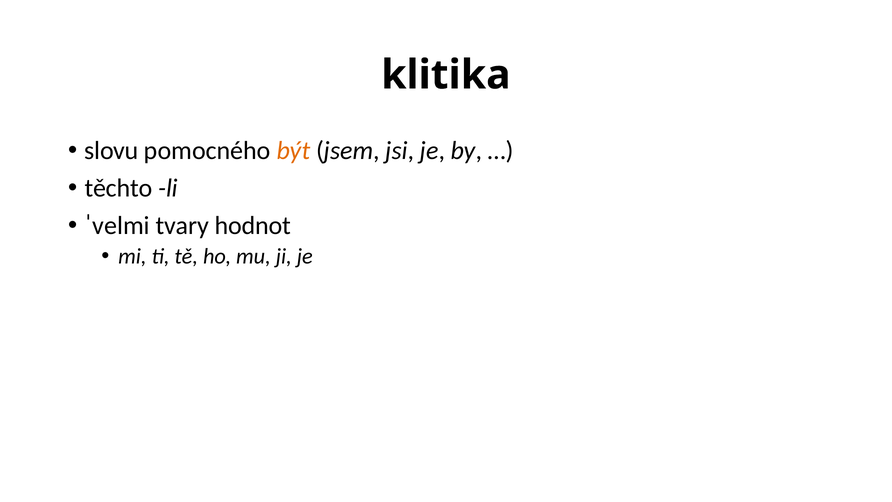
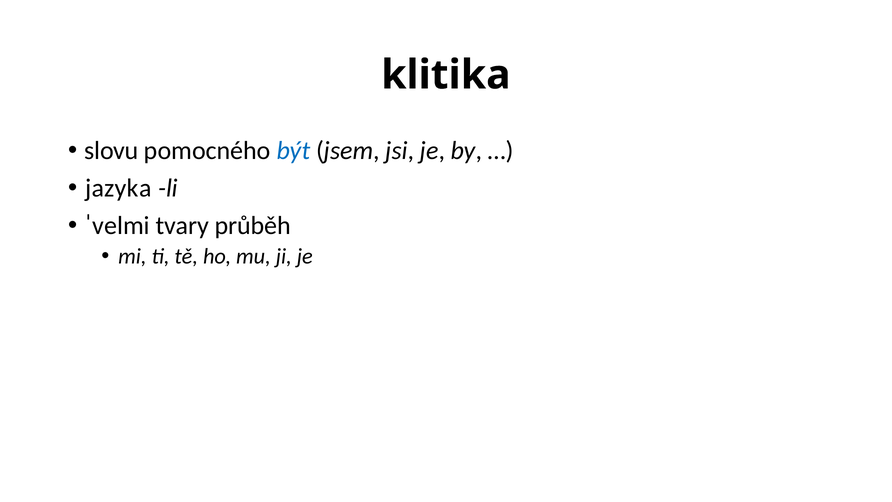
být colour: orange -> blue (293, 151)
těchto: těchto -> jazyka (118, 188)
hodnot: hodnot -> průběh (253, 225)
